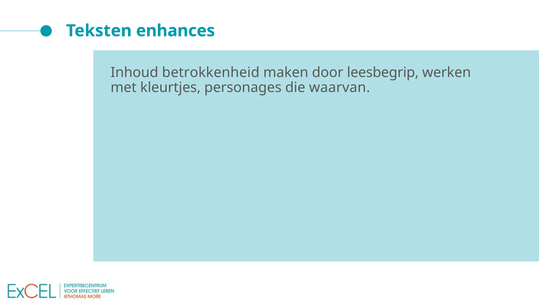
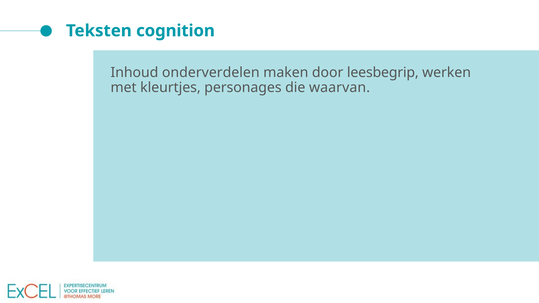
enhances: enhances -> cognition (175, 31)
betrokkenheid: betrokkenheid -> onderverdelen (211, 73)
